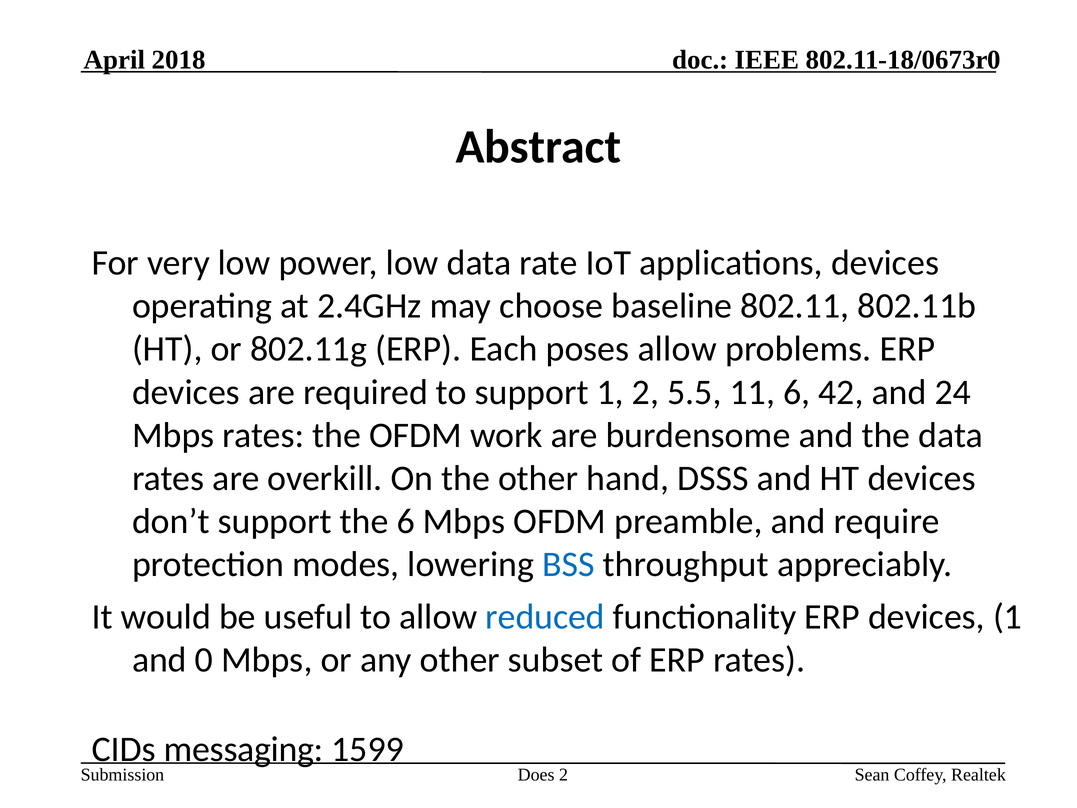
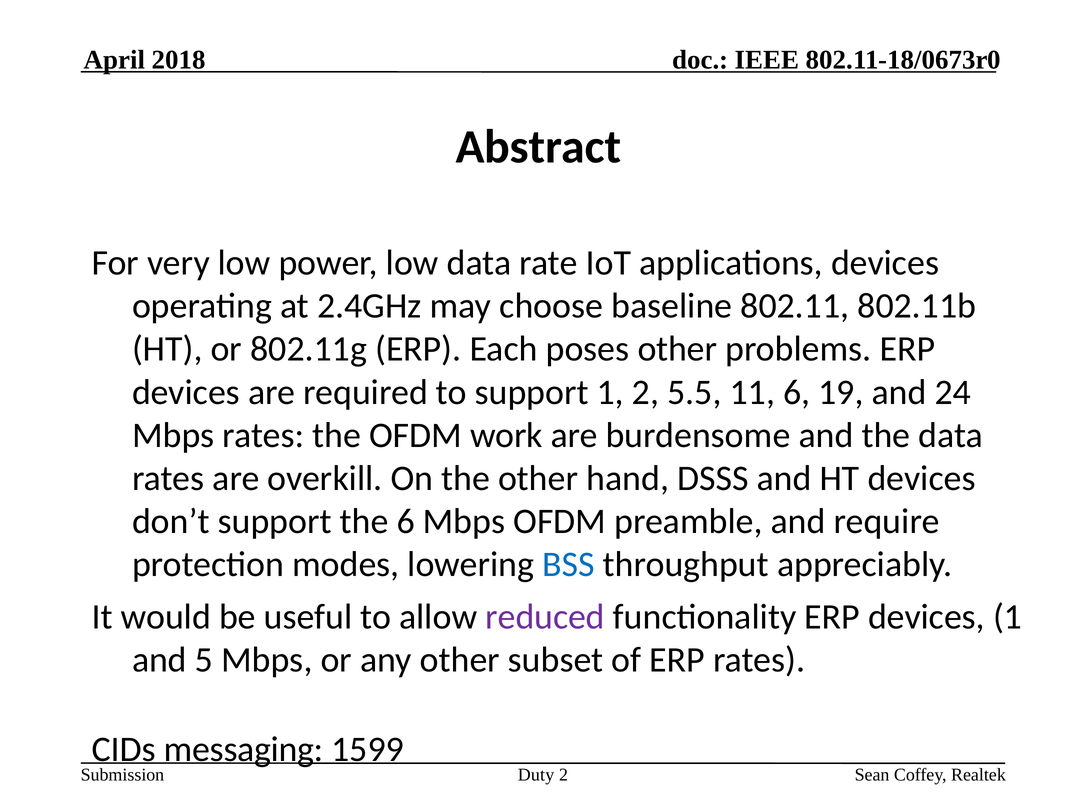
poses allow: allow -> other (677, 349)
42: 42 -> 19 (841, 392)
reduced colour: blue -> purple (545, 616)
0: 0 -> 5 (204, 660)
Does: Does -> Duty (536, 775)
